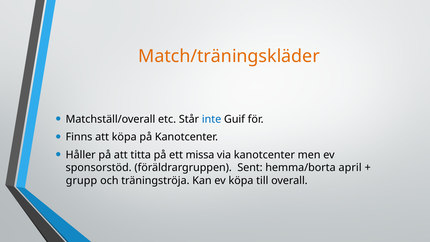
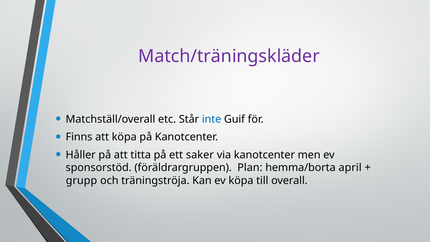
Match/träningskläder colour: orange -> purple (229, 56)
missa: missa -> saker (200, 155)
Sent: Sent -> Plan (250, 168)
